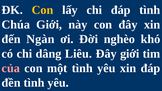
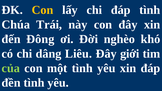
Chúa Giới: Giới -> Trái (49, 25)
Ngàn: Ngàn -> Đông (40, 39)
của colour: pink -> light green (11, 68)
